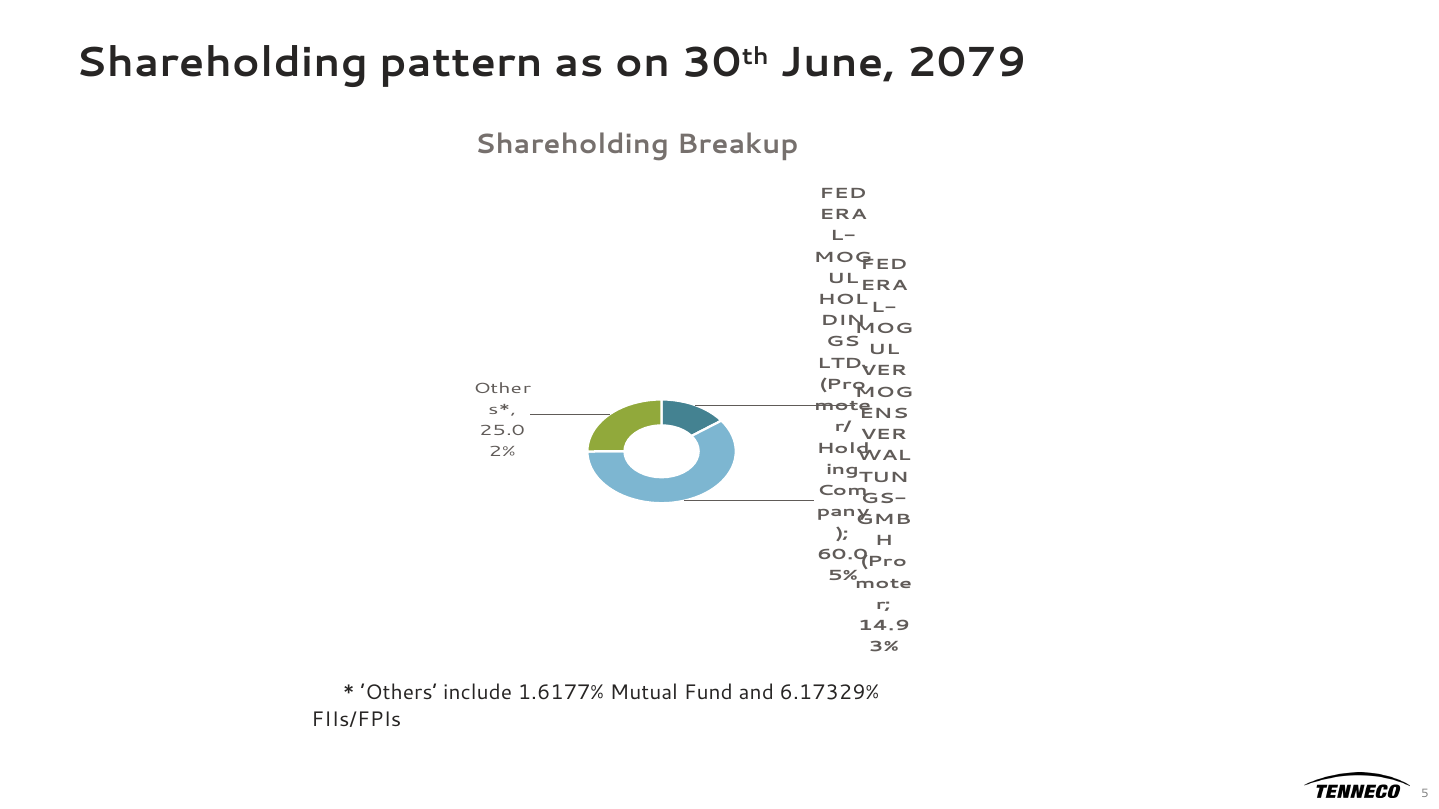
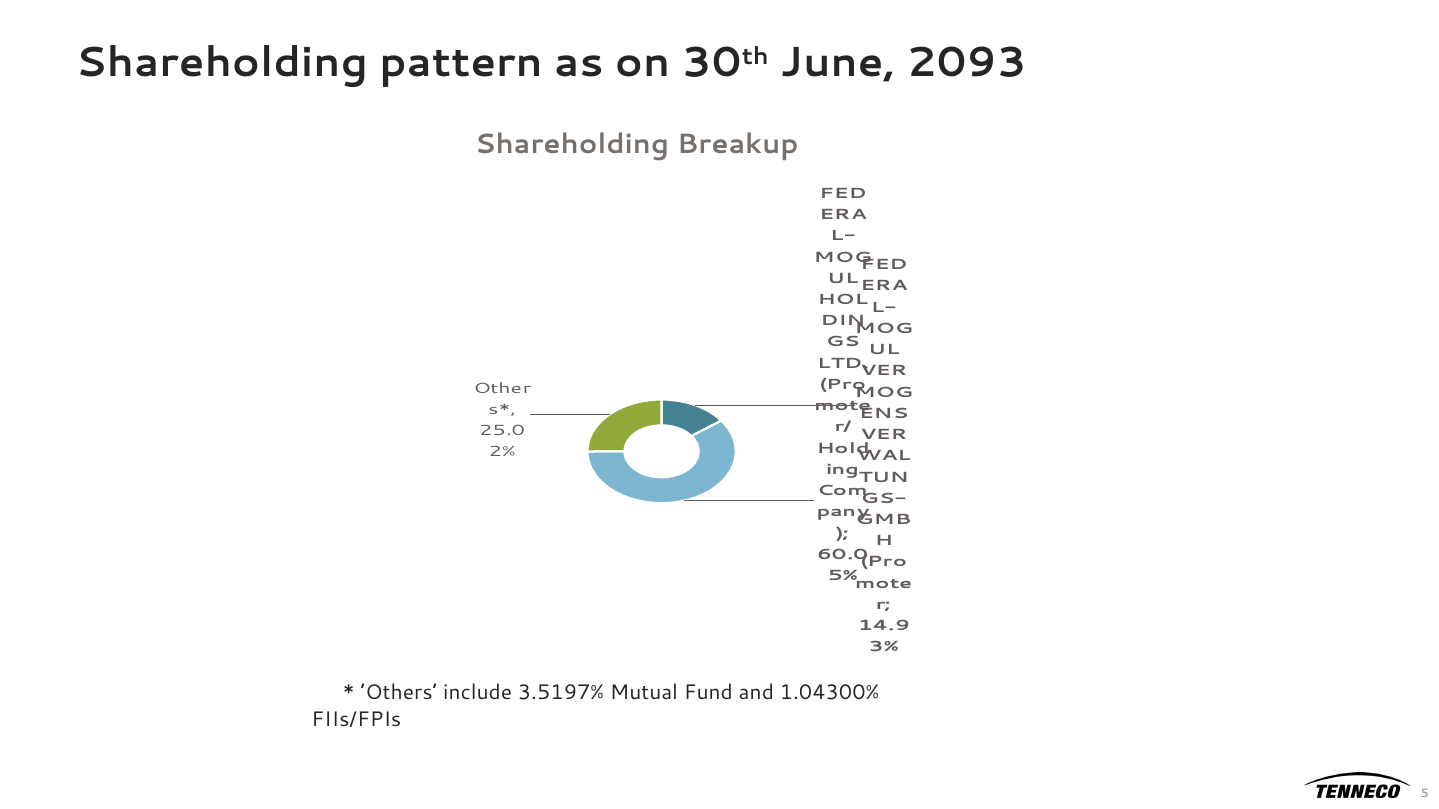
2079: 2079 -> 2093 (967, 63)
1.6177%: 1.6177% -> 3.5197% (561, 693)
6.17329%: 6.17329% -> 1.04300% (829, 693)
